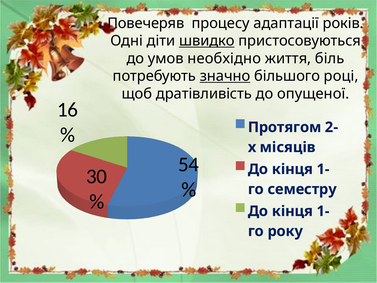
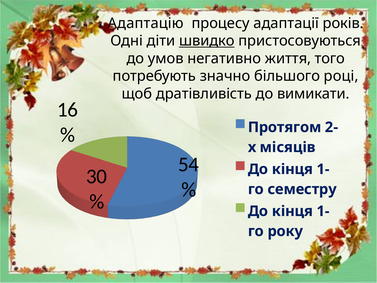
Повечеряв: Повечеряв -> Адаптацію (146, 23)
необхідно: необхідно -> негативно (224, 58)
біль: біль -> того (330, 58)
значно underline: present -> none (225, 76)
опущеної: опущеної -> вимикати (313, 94)
